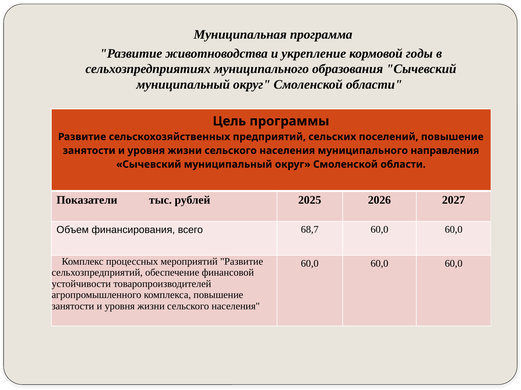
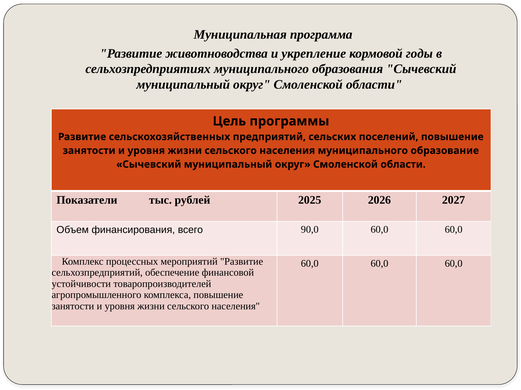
направления: направления -> образование (445, 151)
68,7: 68,7 -> 90,0 (310, 230)
